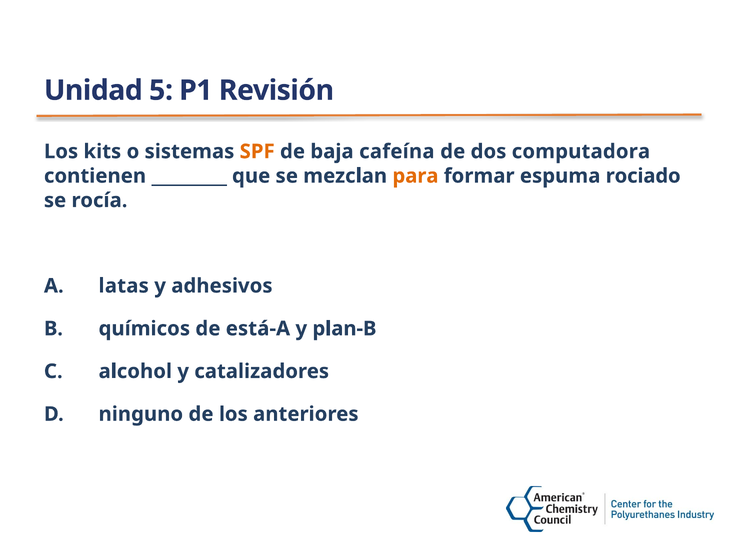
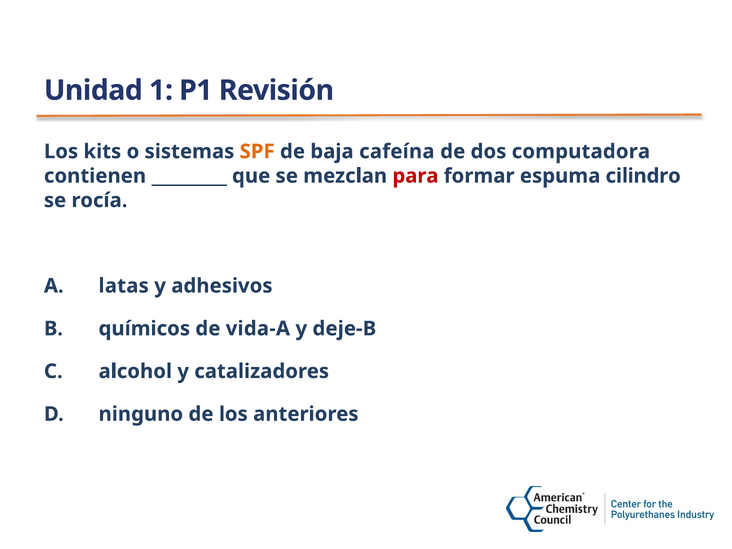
5: 5 -> 1 (161, 90)
para colour: orange -> red (415, 176)
rociado: rociado -> cilindro (643, 176)
está-A: está-A -> vida-A (258, 329)
plan-B: plan-B -> deje-B (344, 329)
